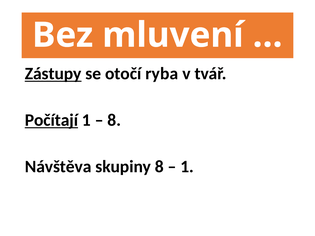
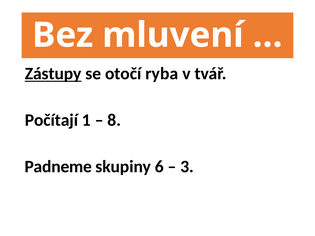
Počítají underline: present -> none (51, 120)
Návštěva: Návštěva -> Padneme (58, 167)
skupiny 8: 8 -> 6 (159, 167)
1: 1 -> 3 (187, 167)
